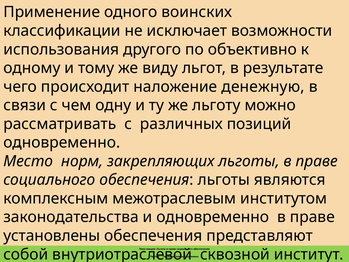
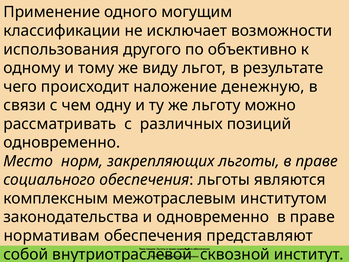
воинских: воинских -> могущим (197, 12)
установлены: установлены -> нормативам (52, 236)
